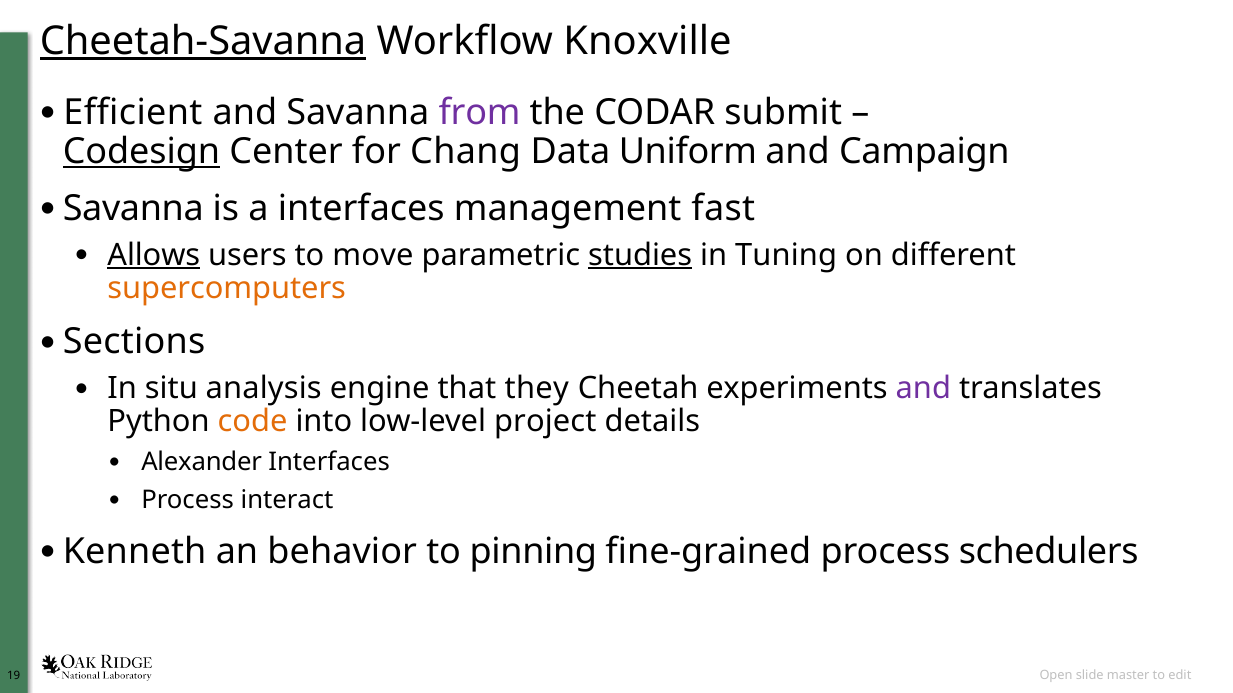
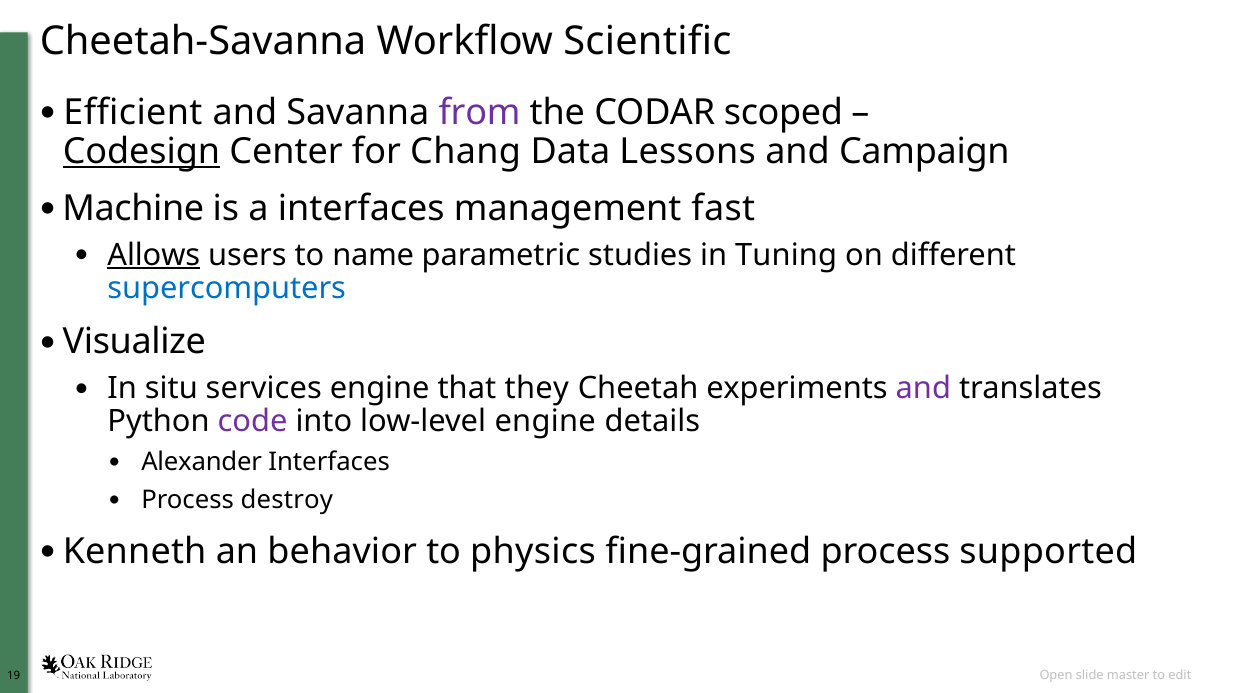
Cheetah-Savanna underline: present -> none (203, 42)
Knoxville: Knoxville -> Scientific (647, 42)
submit: submit -> scoped (783, 113)
Uniform: Uniform -> Lessons (688, 152)
Savanna: Savanna -> Machine (133, 209)
move: move -> name (373, 255)
studies underline: present -> none (640, 255)
supercomputers colour: orange -> blue (227, 288)
Sections: Sections -> Visualize (134, 342)
analysis: analysis -> services (264, 389)
code colour: orange -> purple (253, 422)
low-level project: project -> engine (545, 422)
interact: interact -> destroy (287, 501)
pinning: pinning -> physics (533, 552)
schedulers: schedulers -> supported (1048, 552)
